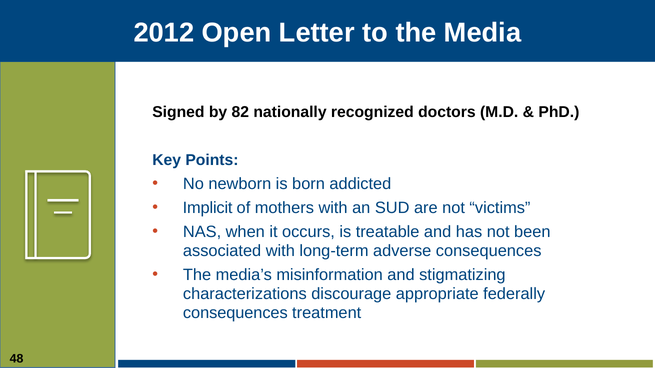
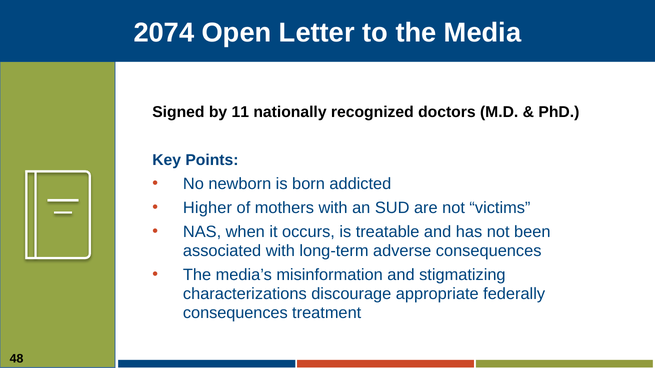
2012: 2012 -> 2074 (164, 33)
82: 82 -> 11 (240, 112)
Implicit: Implicit -> Higher (207, 208)
